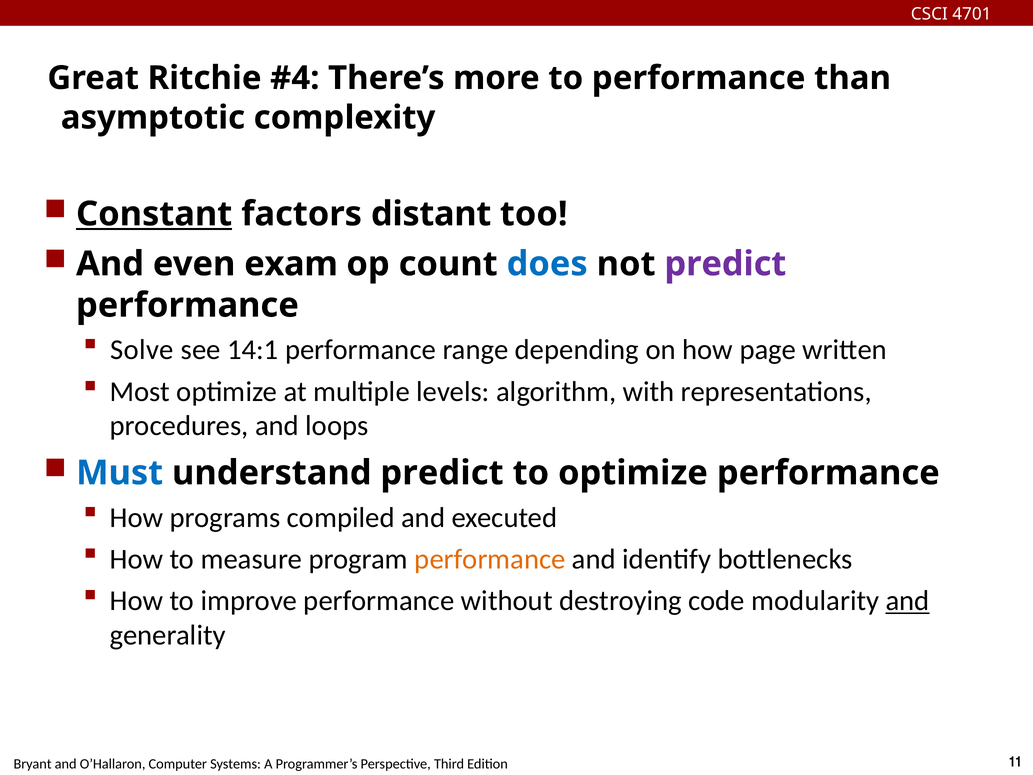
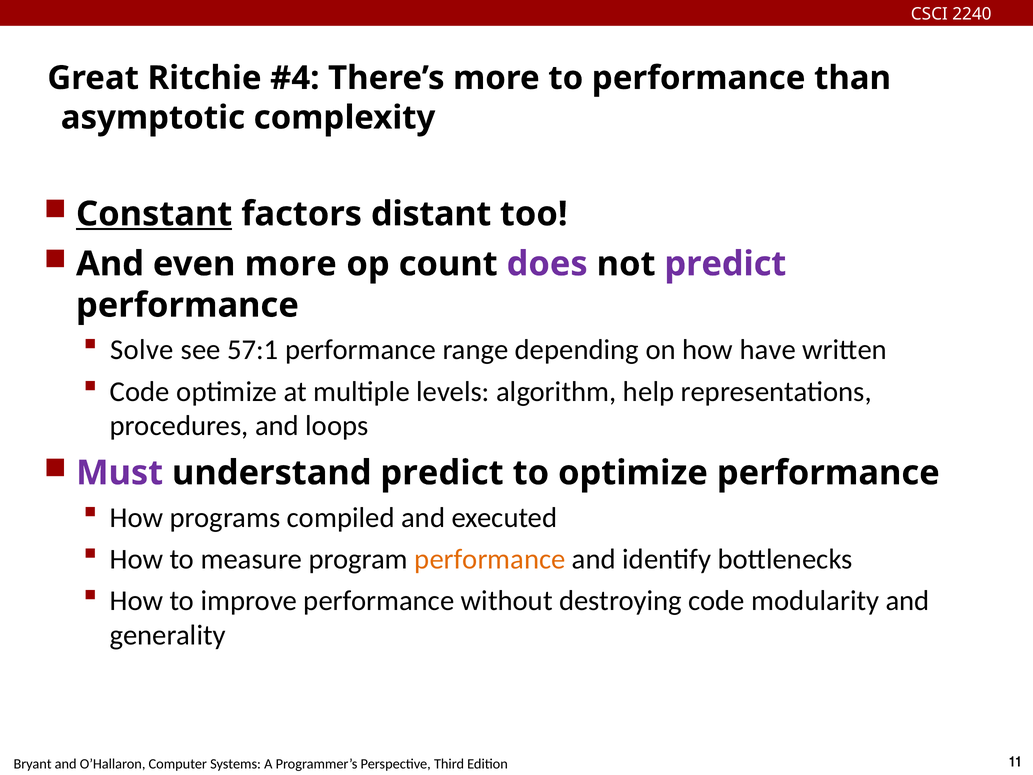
4701: 4701 -> 2240 (972, 14)
even exam: exam -> more (291, 264)
does colour: blue -> purple (547, 264)
14:1: 14:1 -> 57:1 (253, 350)
page: page -> have (768, 350)
Most: Most -> Code (140, 391)
with: with -> help (649, 391)
Must colour: blue -> purple (120, 473)
and underline: present -> none (908, 601)
